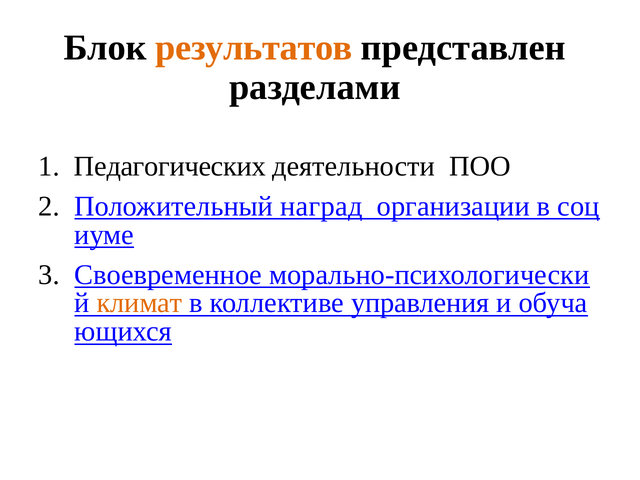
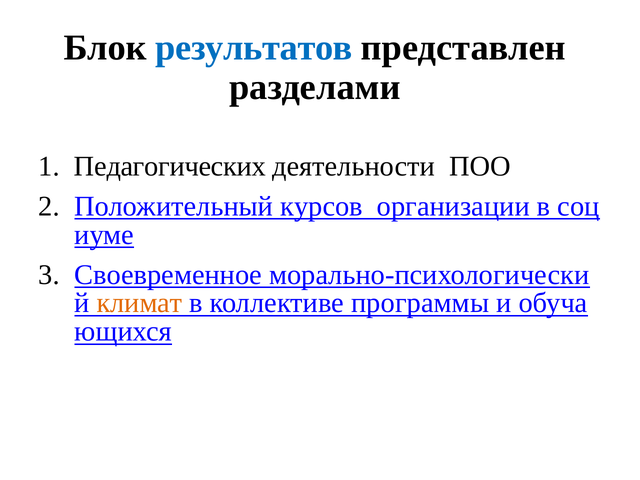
результатов colour: orange -> blue (254, 48)
наград: наград -> курсов (322, 206)
управления: управления -> программы (420, 303)
